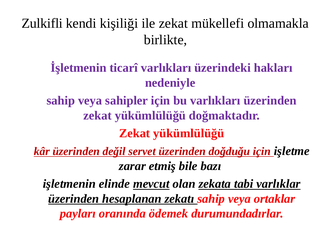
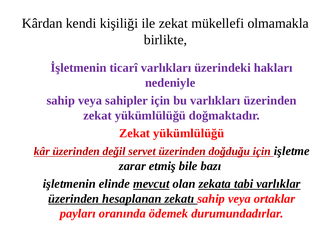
Zulkifli: Zulkifli -> Kârdan (42, 23)
